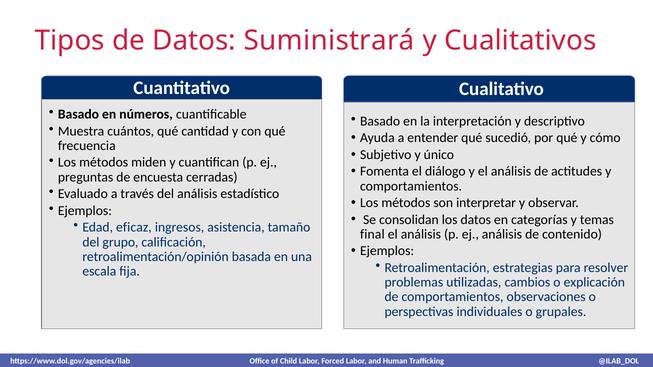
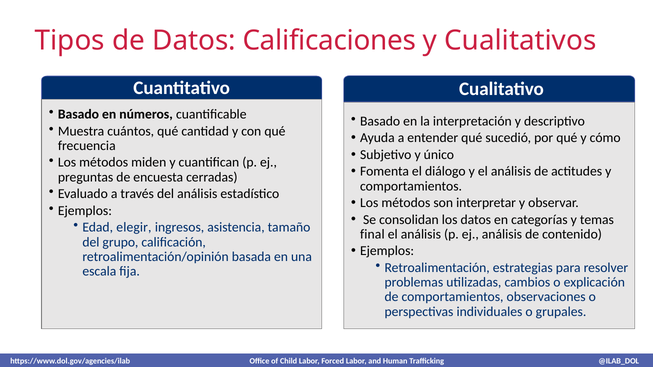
Suministrará: Suministrará -> Calificaciones (329, 40)
eficaz: eficaz -> elegir (134, 228)
